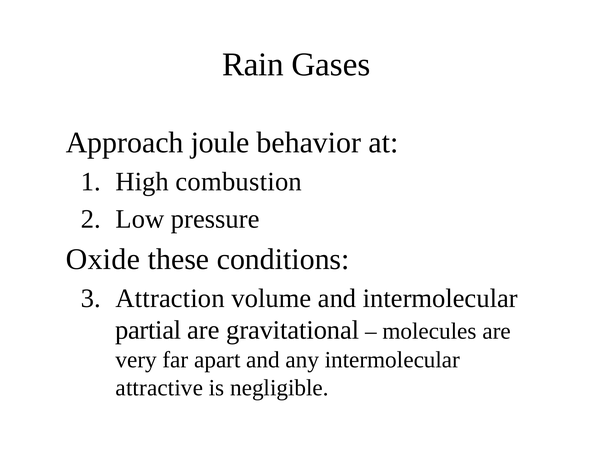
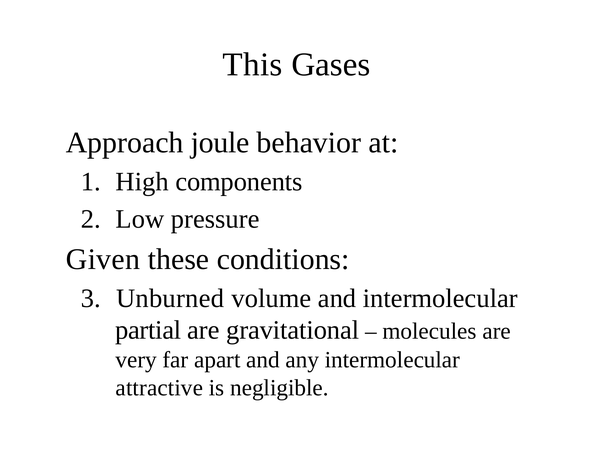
Rain: Rain -> This (253, 65)
combustion: combustion -> components (239, 182)
Oxide: Oxide -> Given (103, 259)
Attraction: Attraction -> Unburned (170, 298)
